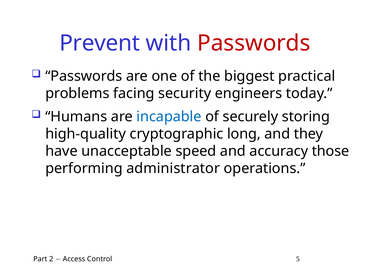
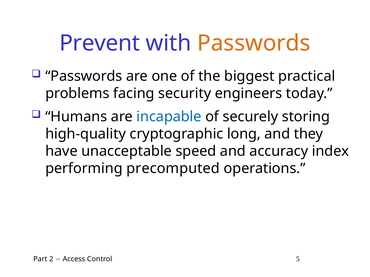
Passwords colour: red -> orange (254, 43)
those: those -> index (330, 151)
administrator: administrator -> precomputed (173, 169)
